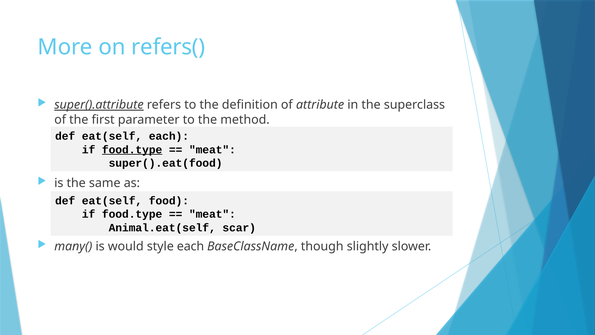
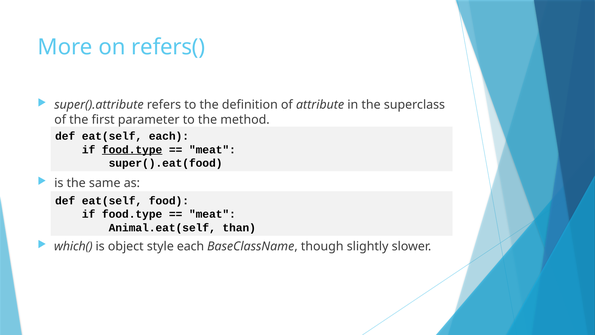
super().attribute underline: present -> none (99, 105)
scar: scar -> than (239, 227)
many(: many( -> which( (73, 246)
would: would -> object (126, 246)
